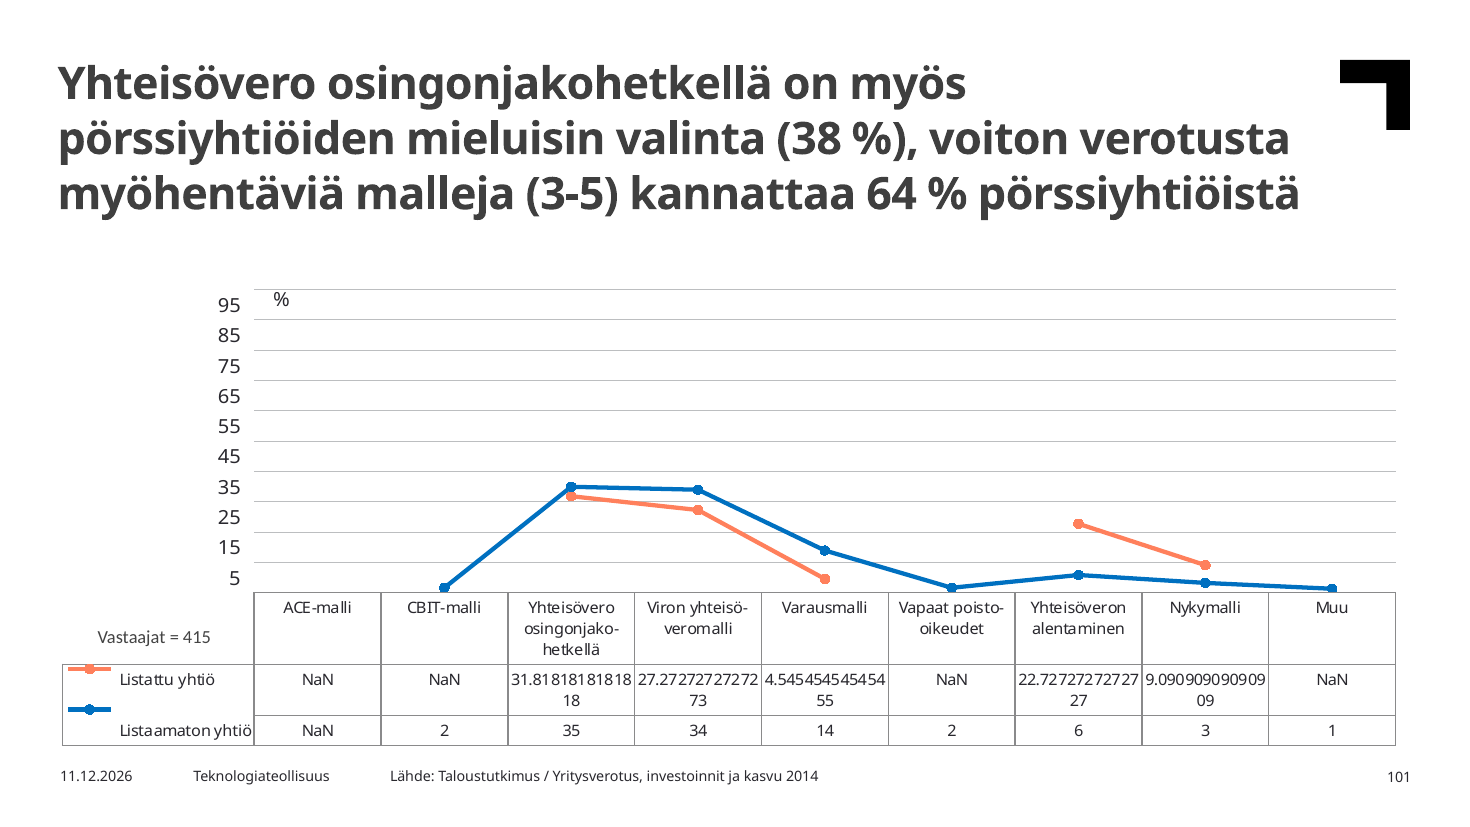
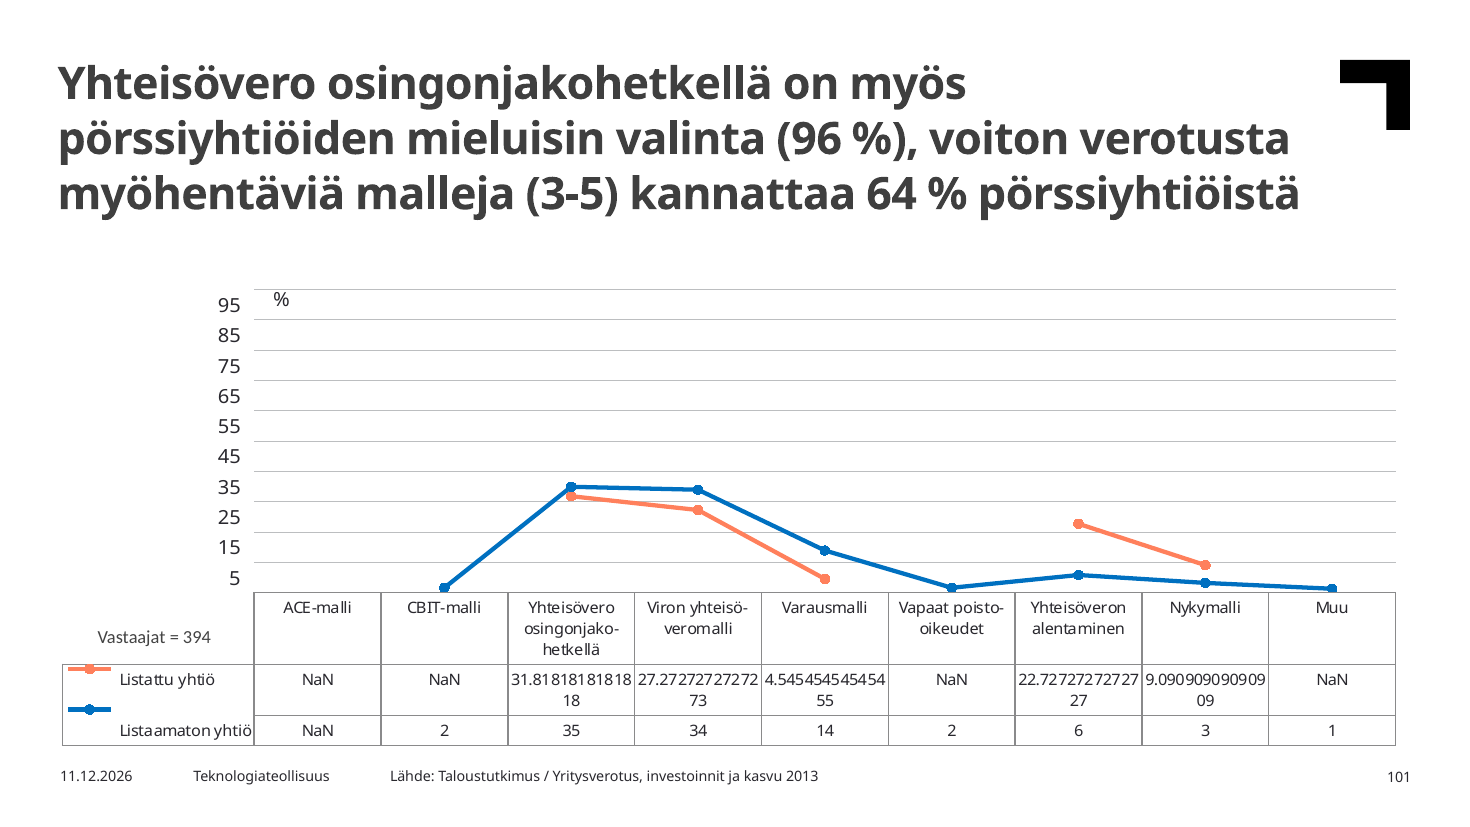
38: 38 -> 96 (809, 139)
415: 415 -> 394 (197, 637)
2014: 2014 -> 2013 (802, 777)
